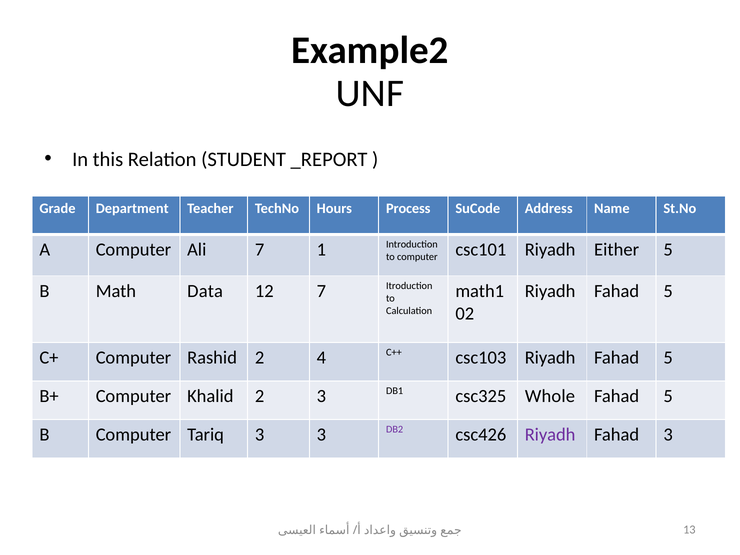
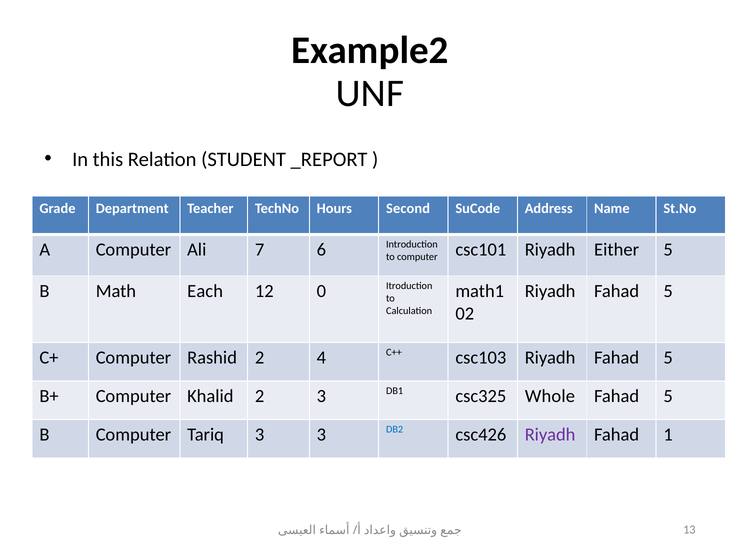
Process: Process -> Second (408, 209)
1: 1 -> 6 (321, 250)
Data: Data -> Each (205, 291)
12 7: 7 -> 0 (321, 291)
DB2 colour: purple -> blue (395, 430)
Fahad 3: 3 -> 1 (668, 435)
